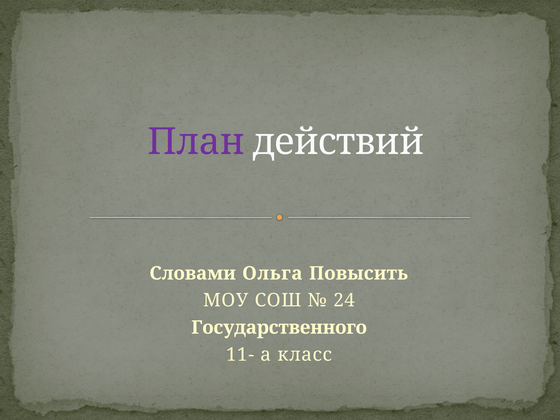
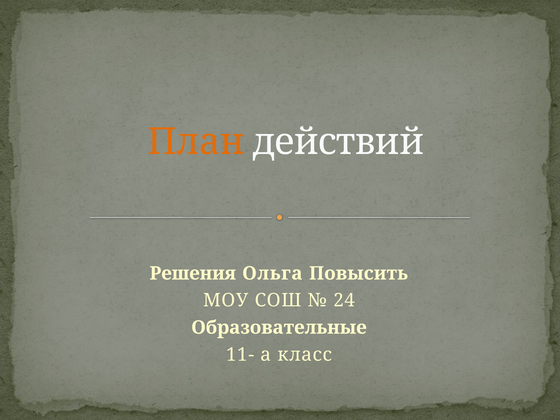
План colour: purple -> orange (196, 142)
Словами: Словами -> Решения (193, 273)
Государственного: Государственного -> Образовательные (279, 328)
